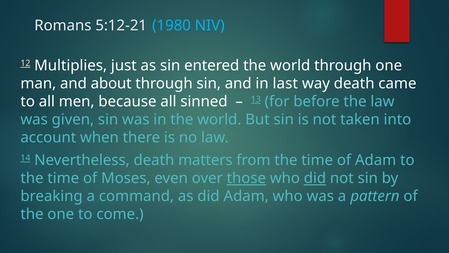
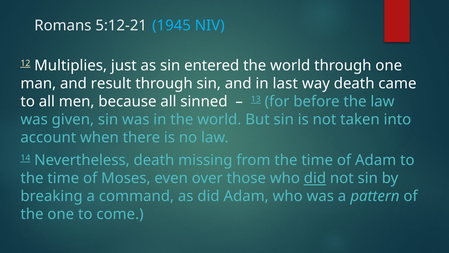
1980: 1980 -> 1945 (172, 25)
about: about -> result (111, 84)
matters: matters -> missing (205, 160)
those underline: present -> none (246, 178)
